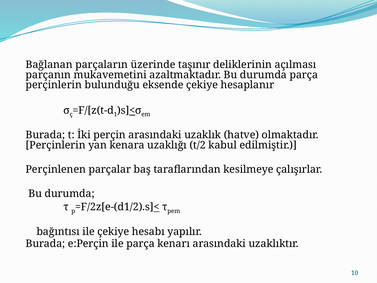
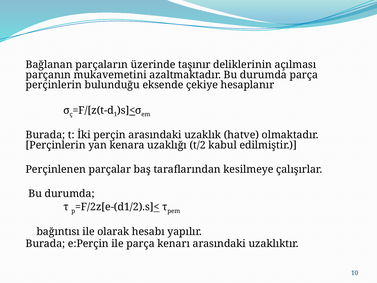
ile çekiye: çekiye -> olarak (113, 231)
